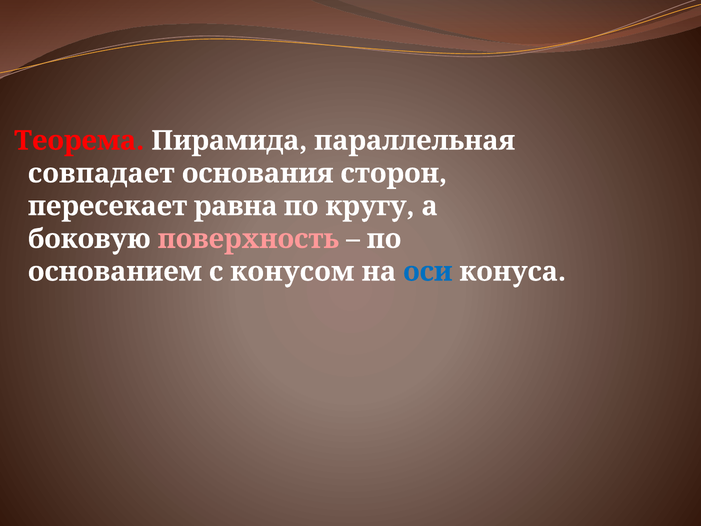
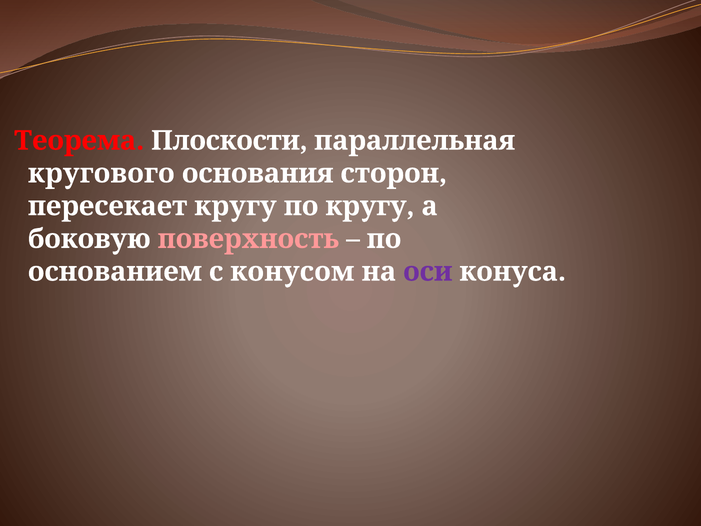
Пирамида: Пирамида -> Плоскости (229, 141)
совпадает: совпадает -> кругового (101, 173)
пересекает равна: равна -> кругу (235, 206)
оси colour: blue -> purple (428, 272)
